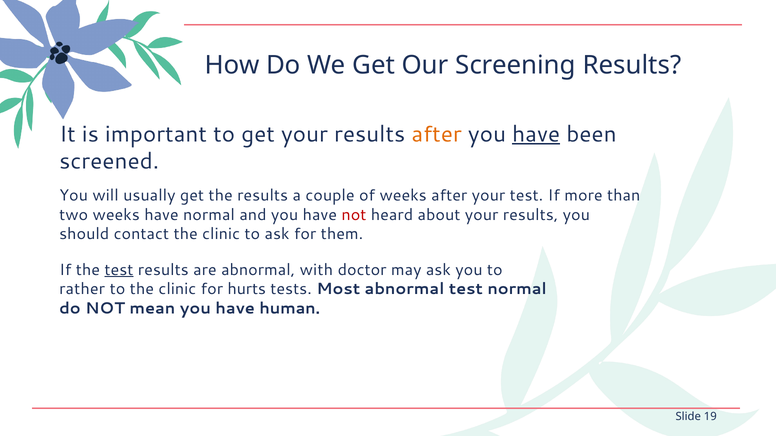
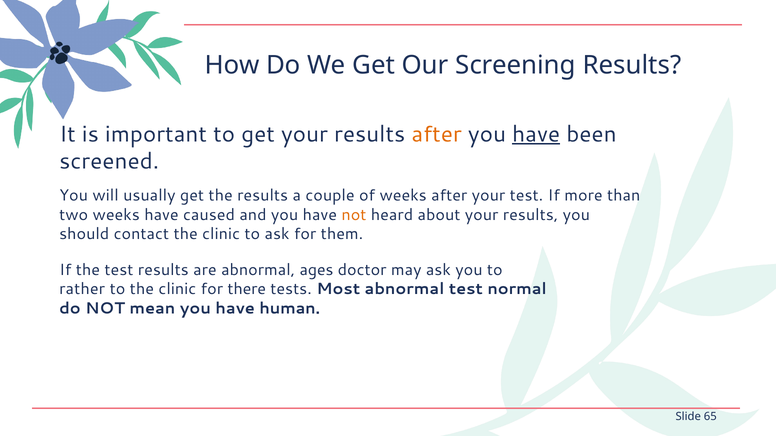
have normal: normal -> caused (209, 215)
not colour: red -> orange (354, 215)
test underline: present -> none (119, 270)
with: with -> ages (317, 270)
hurts: hurts -> there (247, 289)
19: 19 -> 65 (710, 417)
